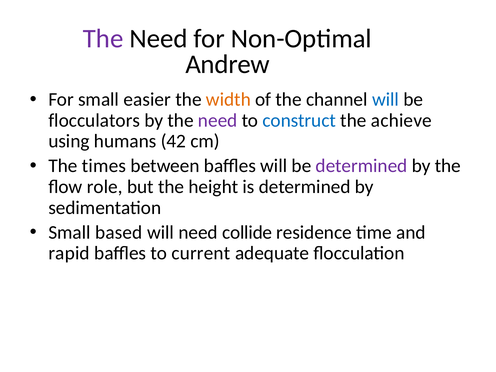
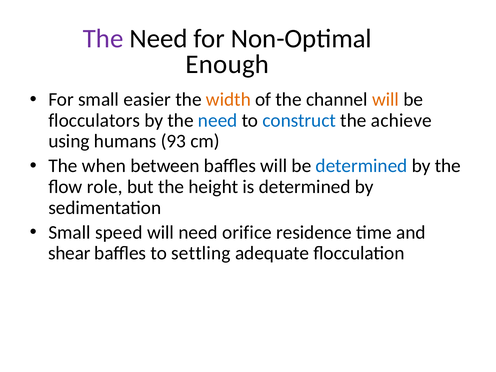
Andrew: Andrew -> Enough (227, 64)
will colour: blue -> orange (386, 100)
need colour: purple -> blue (218, 120)
42: 42 -> 93 (173, 141)
times: times -> when (104, 166)
determined colour: purple -> blue (361, 166)
based: based -> speed (119, 232)
collide: collide -> orifice (247, 232)
rapid: rapid -> shear (69, 253)
current: current -> settling (201, 253)
